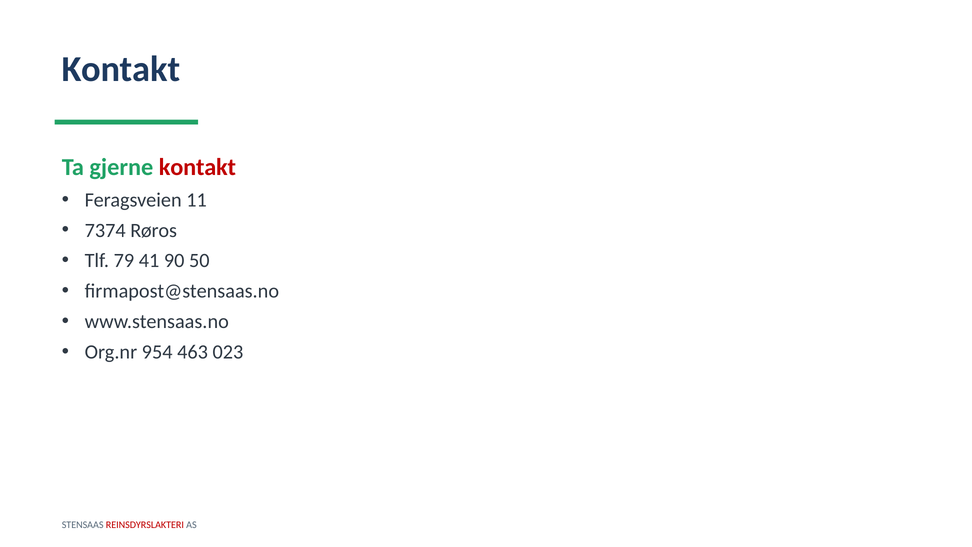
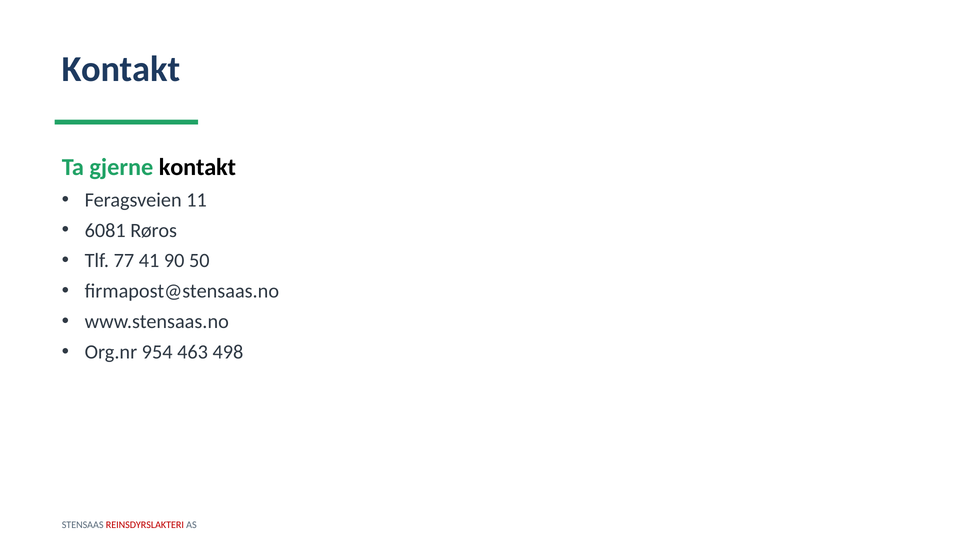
kontakt colour: red -> black (197, 167)
7374: 7374 -> 6081 (105, 230)
79: 79 -> 77 (124, 261)
023: 023 -> 498 (228, 352)
